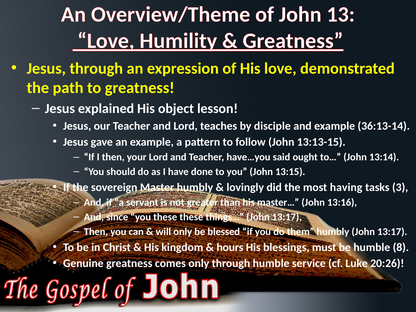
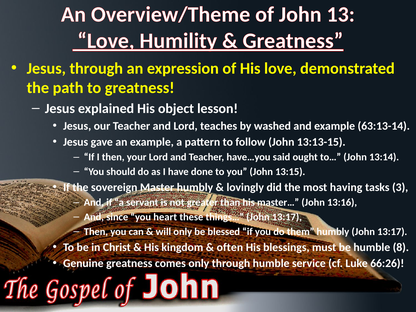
disciple: disciple -> washed (272, 126)
36:13-14: 36:13-14 -> 63:13-14 (384, 126)
you these: these -> heart (165, 217)
hours: hours -> often (230, 247)
20:26: 20:26 -> 66:26 (387, 263)
